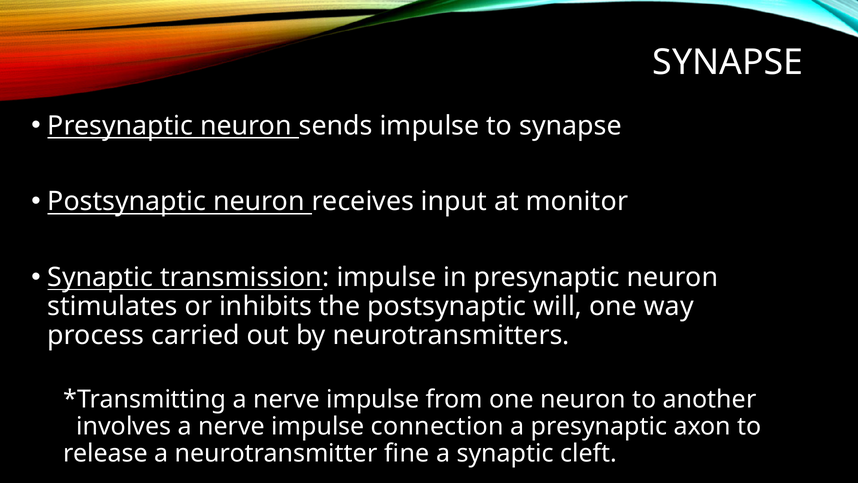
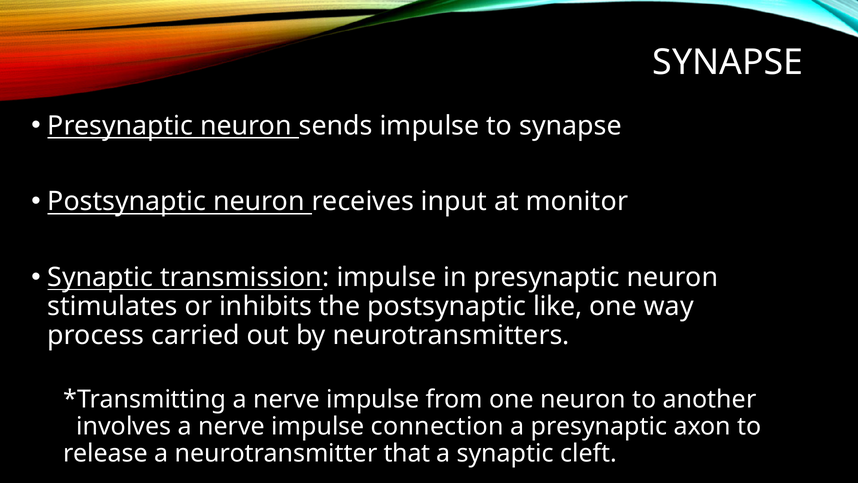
will: will -> like (558, 306)
fine: fine -> that (407, 453)
